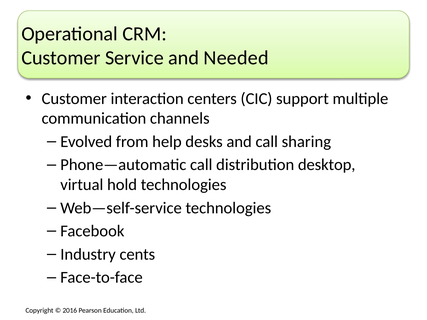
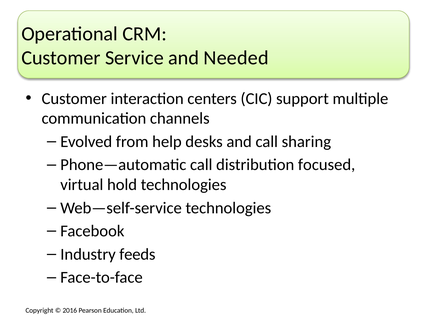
desktop: desktop -> focused (327, 165)
cents: cents -> feeds (137, 254)
